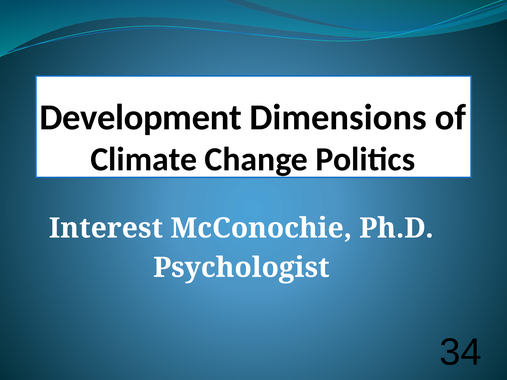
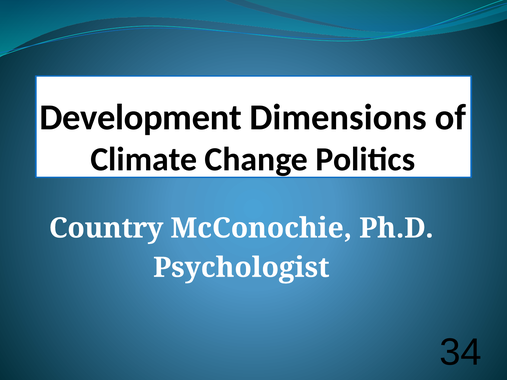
Interest: Interest -> Country (106, 228)
